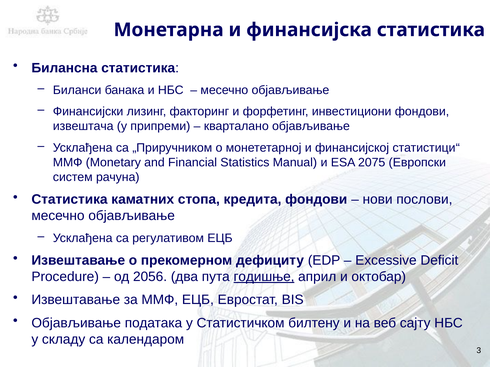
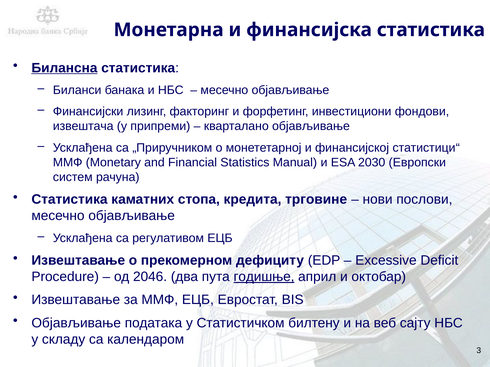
Билансна underline: none -> present (64, 68)
2075: 2075 -> 2030 (372, 163)
кредита фондови: фондови -> трговине (316, 200)
2056: 2056 -> 2046 (150, 277)
